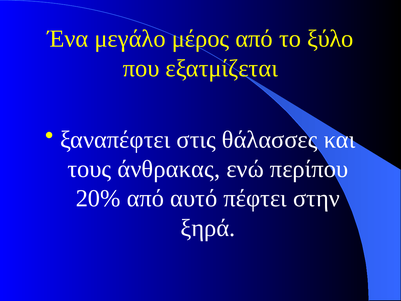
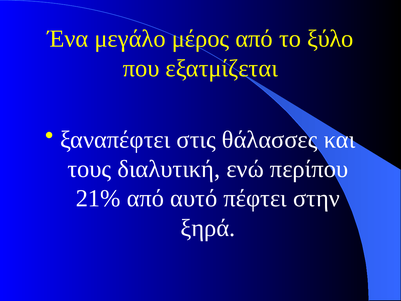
άνθρακας: άνθρακας -> διαλυτική (169, 169)
20%: 20% -> 21% (98, 198)
